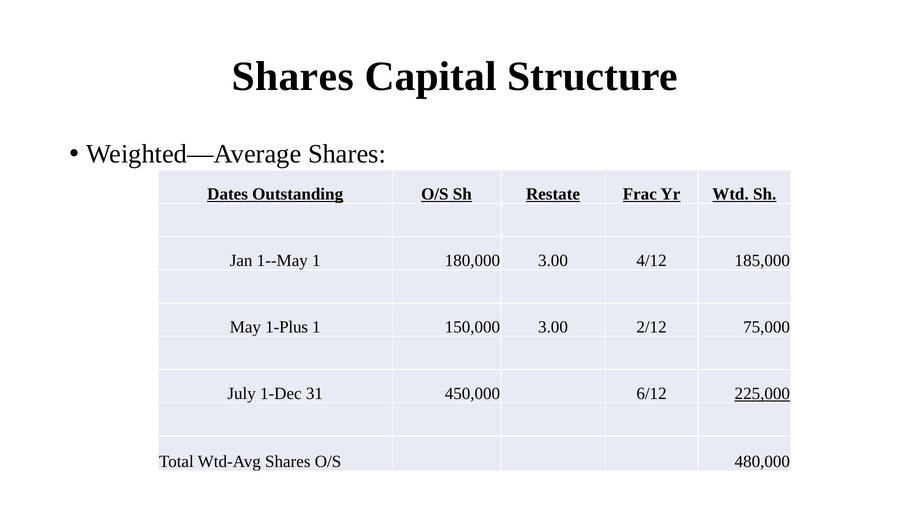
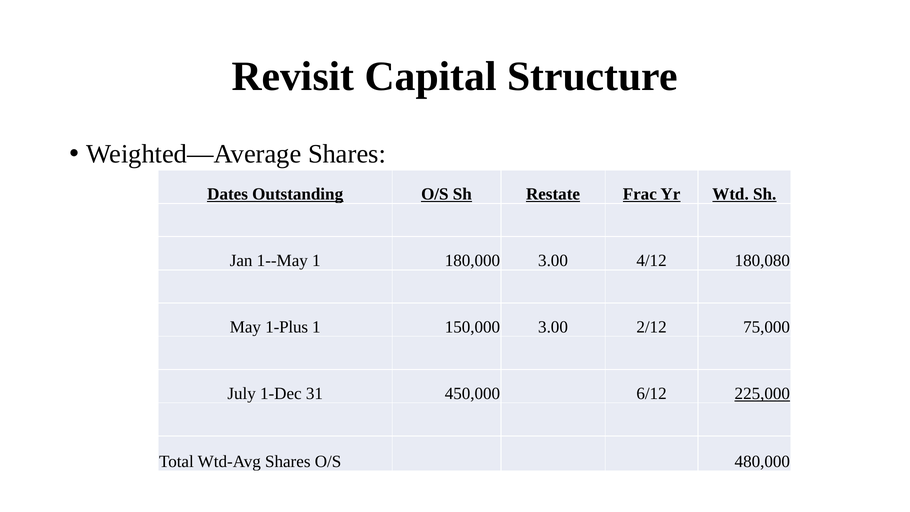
Shares: Shares -> Revisit (293, 76)
185,000: 185,000 -> 180,080 (762, 261)
